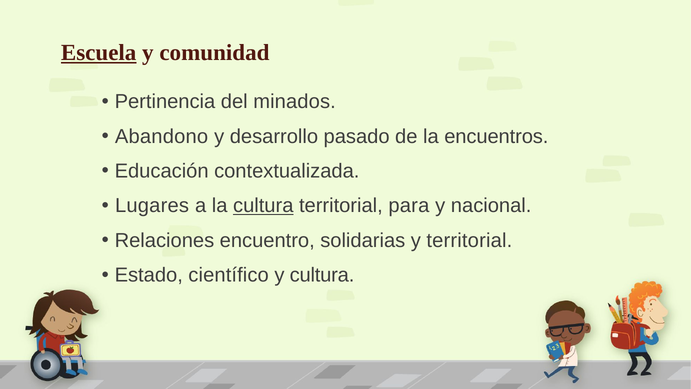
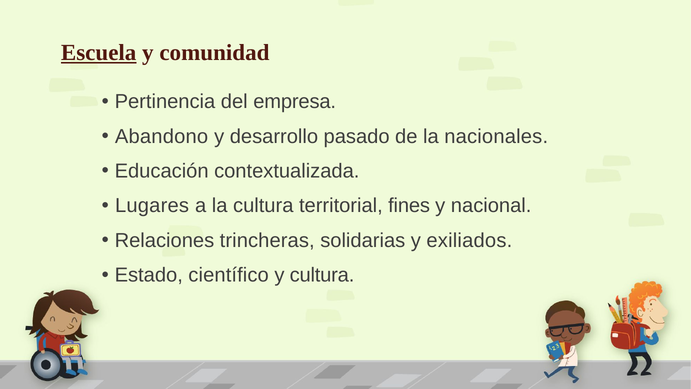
minados: minados -> empresa (295, 102)
encuentros: encuentros -> nacionales (496, 136)
cultura underline: present -> none (263, 206)
para: para -> fines (409, 206)
encuentro: encuentro -> trincheras (267, 240)
y territorial: territorial -> exiliados (469, 240)
